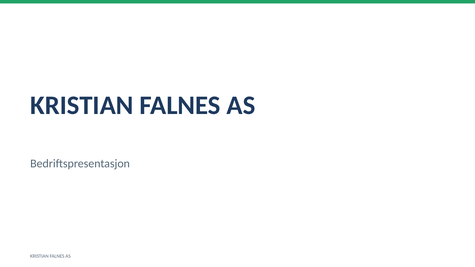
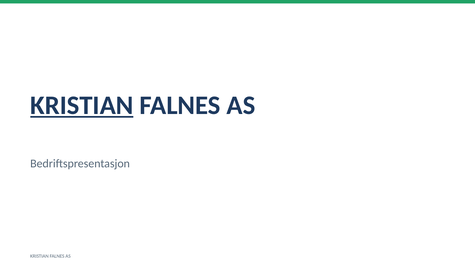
KRISTIAN underline: none -> present (82, 105)
